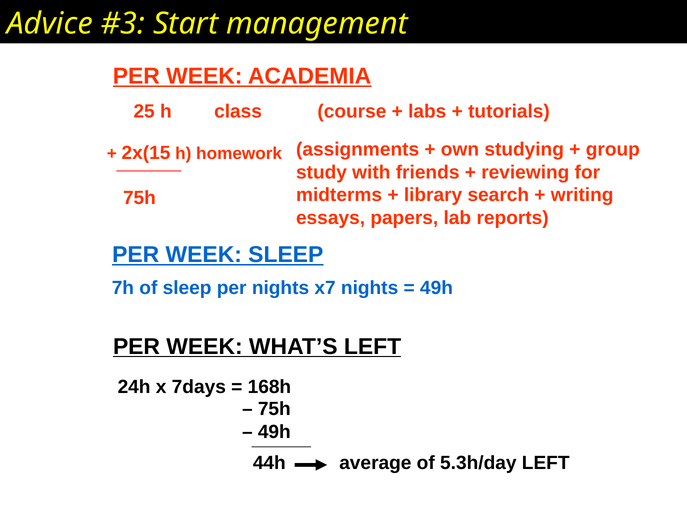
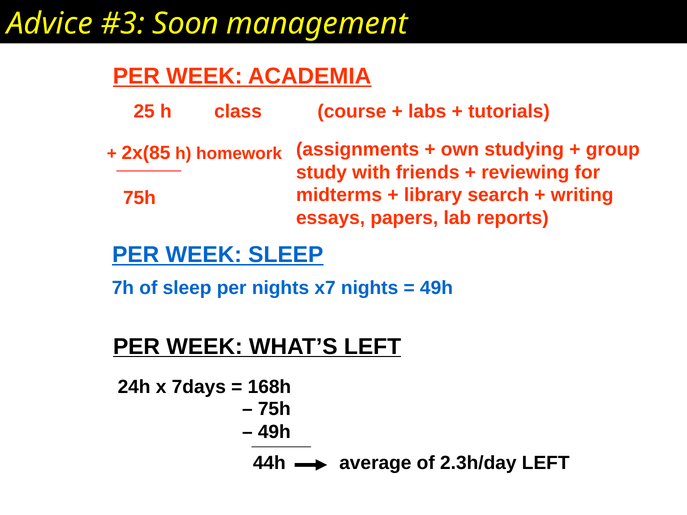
Start: Start -> Soon (186, 24)
2x(15: 2x(15 -> 2x(85 (146, 153)
5.3h/day: 5.3h/day -> 2.3h/day (478, 463)
